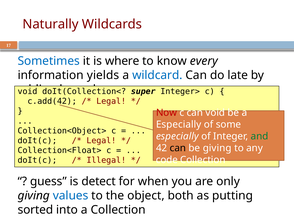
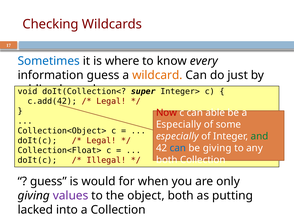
Naturally: Naturally -> Checking (51, 24)
information yields: yields -> guess (103, 75)
wildcard colour: blue -> orange (157, 75)
late: late -> just (238, 75)
can void: void -> able (215, 112)
can colour: black -> blue (178, 148)
code: code -> both (167, 159)
detect: detect -> would (99, 181)
values colour: blue -> purple (71, 195)
sorted: sorted -> lacked (35, 209)
